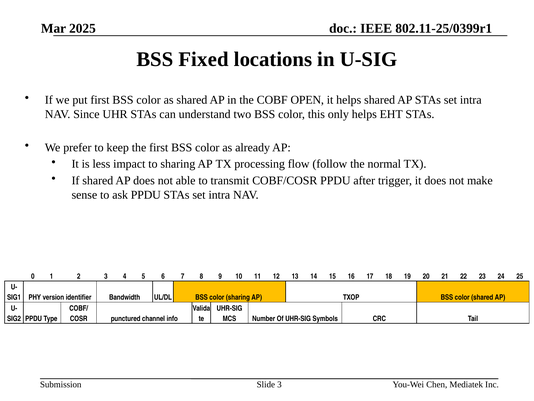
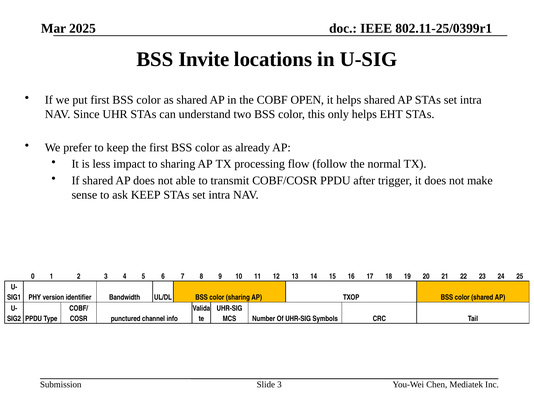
Fixed: Fixed -> Invite (204, 59)
ask PPDU: PPDU -> KEEP (146, 195)
